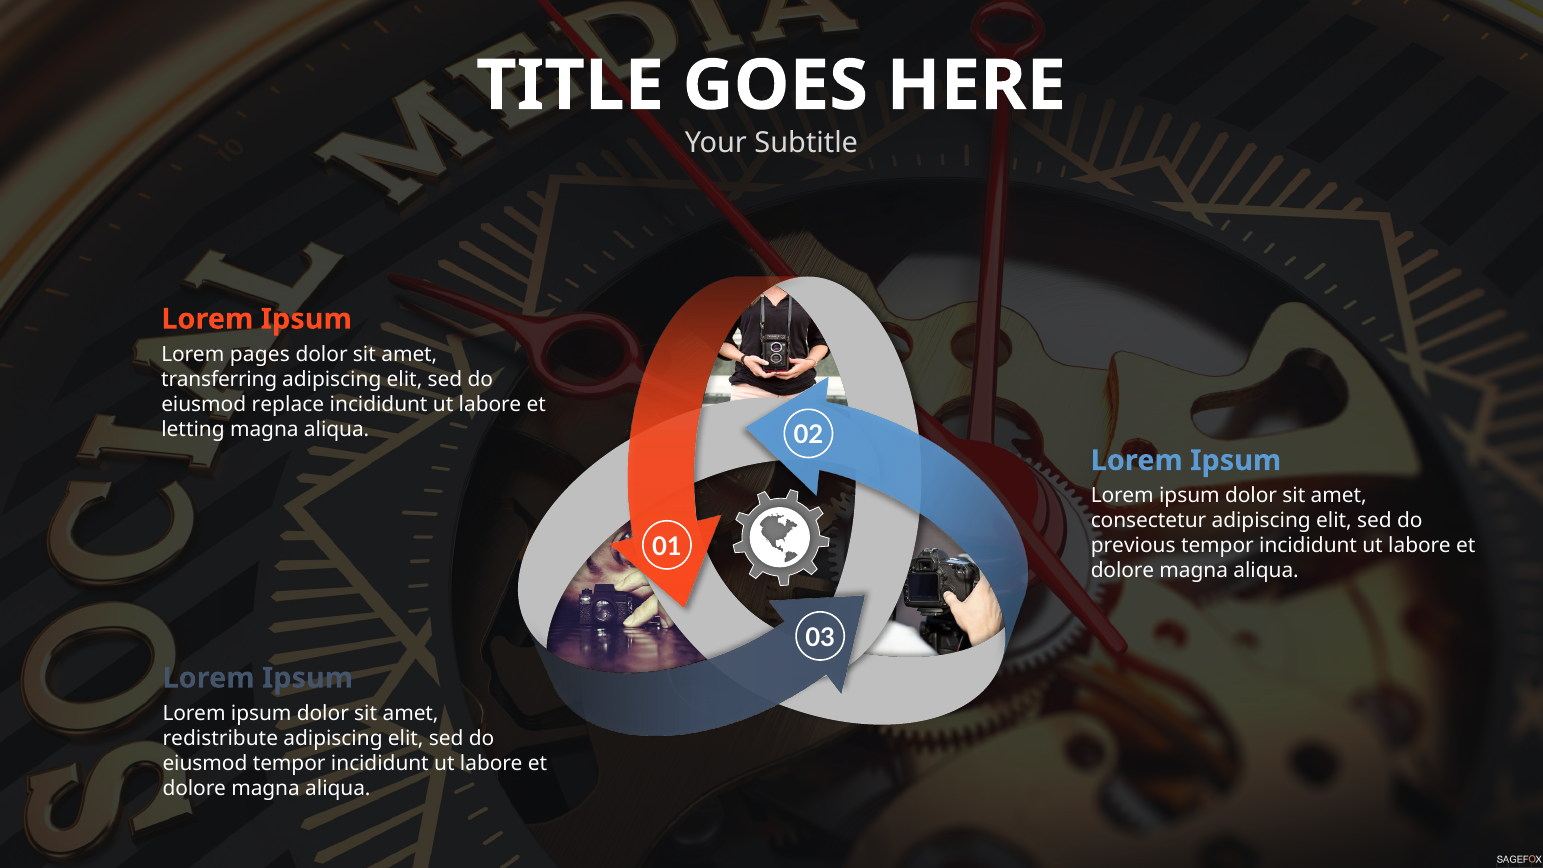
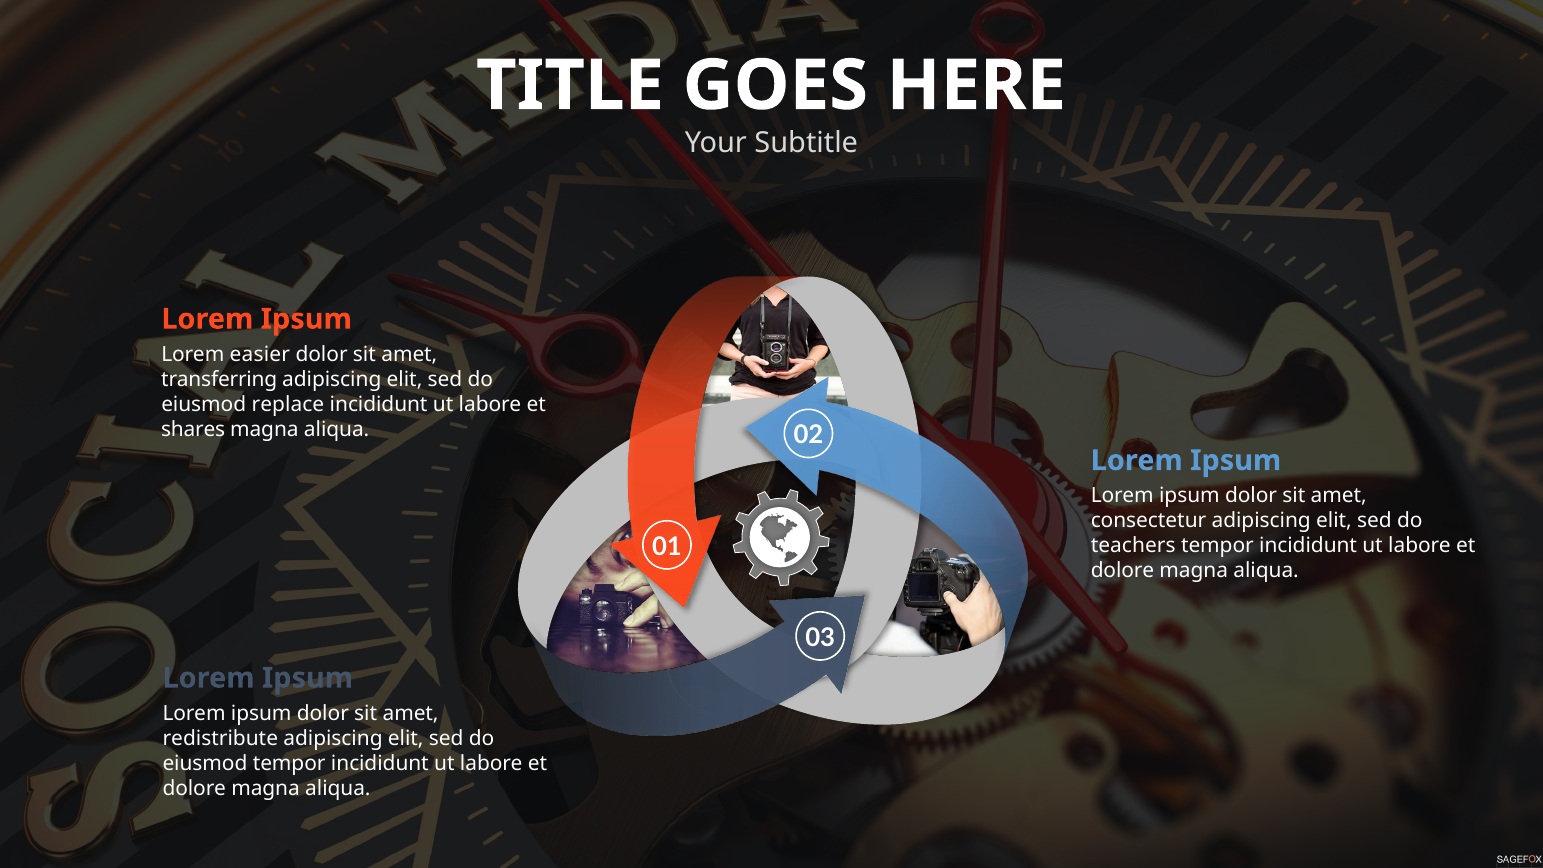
pages: pages -> easier (260, 354)
letting: letting -> shares (193, 429)
previous: previous -> teachers (1133, 546)
